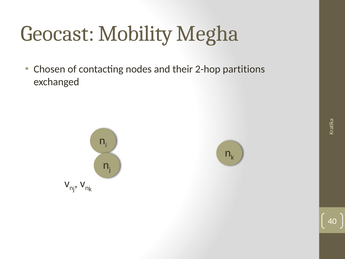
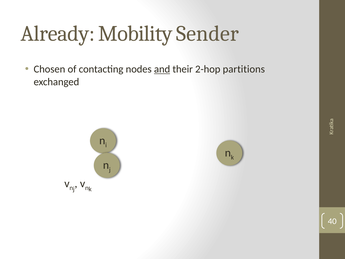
Geocast: Geocast -> Already (58, 33)
Megha: Megha -> Sender (208, 33)
and underline: none -> present (162, 69)
